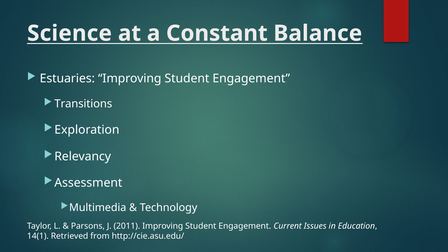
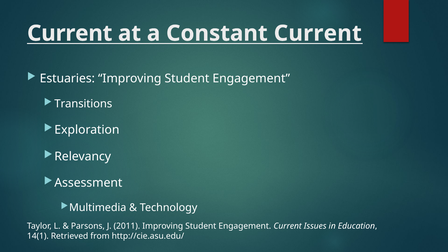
Science: Science -> Current (70, 33)
Constant Balance: Balance -> Current (318, 33)
